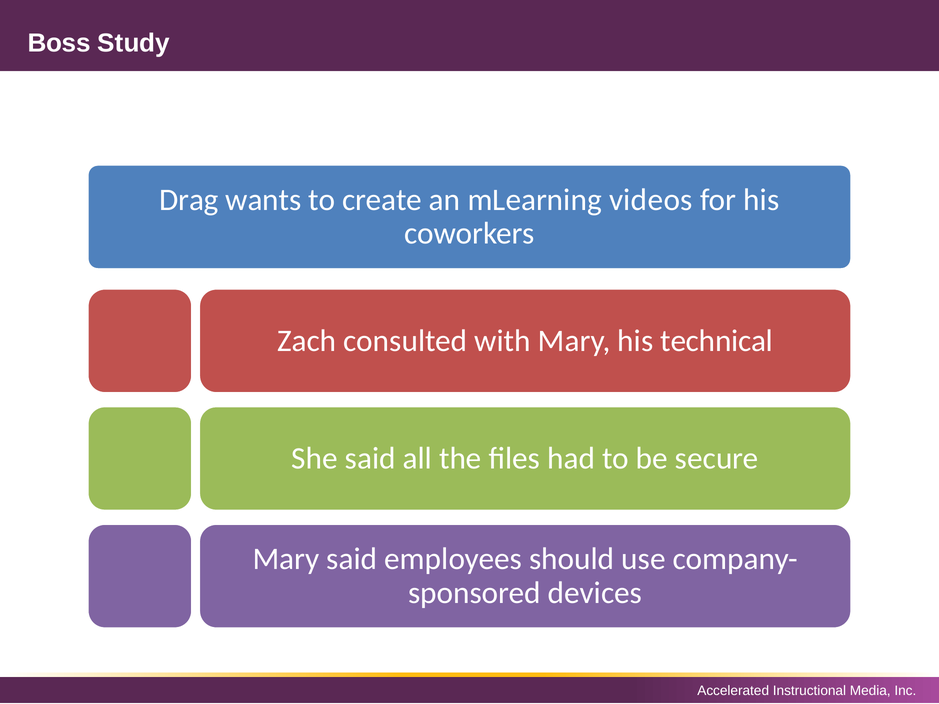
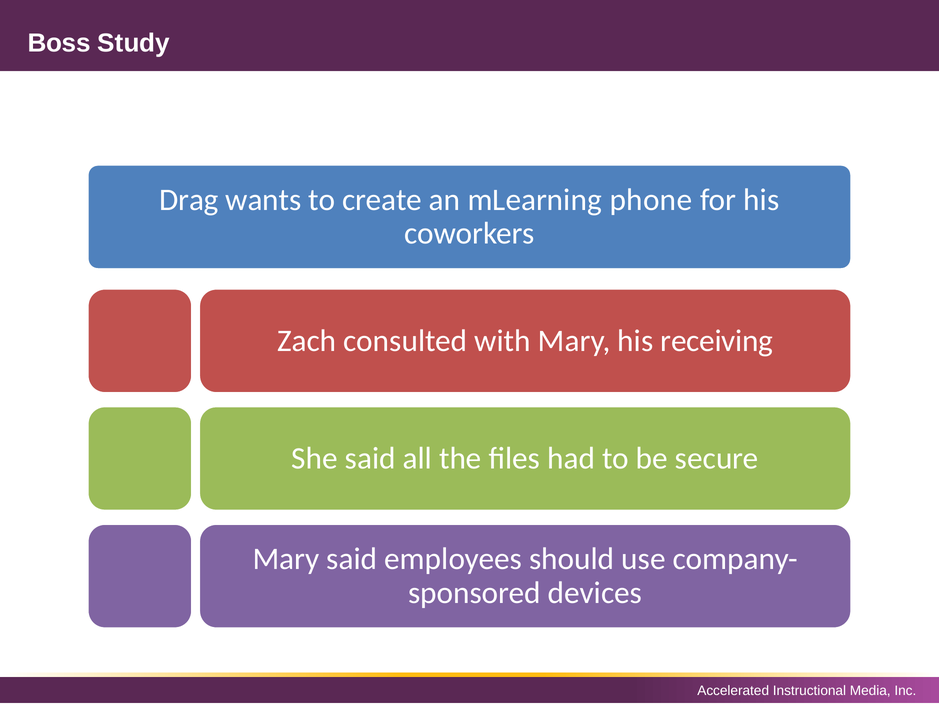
videos: videos -> phone (651, 200)
technical: technical -> receiving (717, 341)
